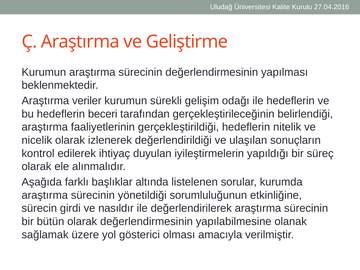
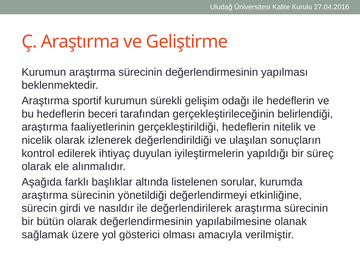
veriler: veriler -> sportif (87, 101)
sorumluluğunun: sorumluluğunun -> değerlendirmeyi (208, 195)
